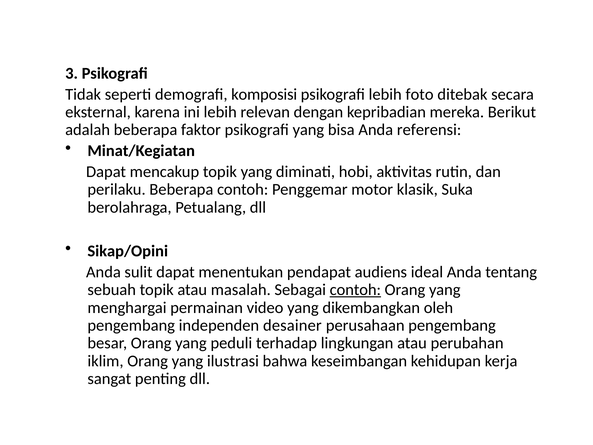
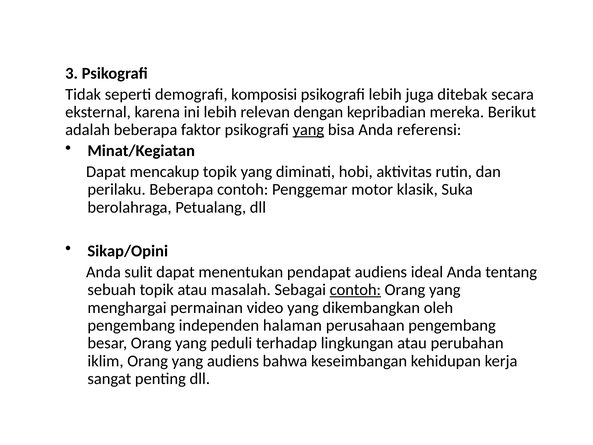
foto: foto -> juga (420, 94)
yang underline: none -> present (308, 130)
desainer: desainer -> halaman (292, 325)
yang ilustrasi: ilustrasi -> audiens (233, 361)
